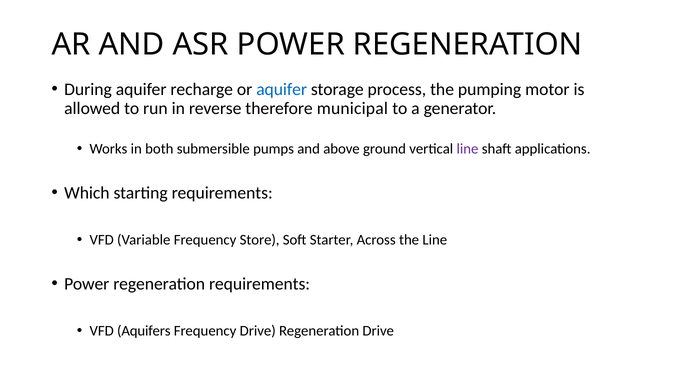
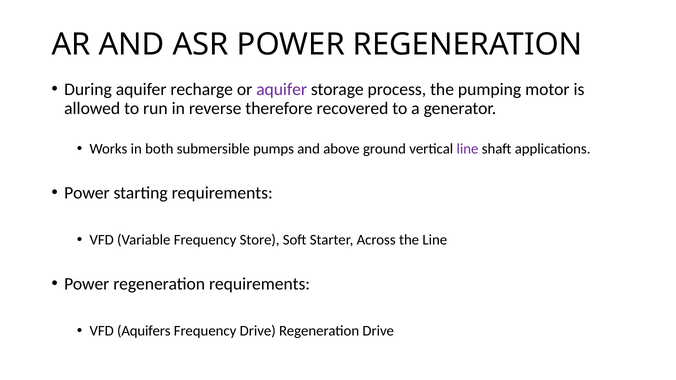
aquifer colour: blue -> purple (282, 89)
municipal: municipal -> recovered (352, 108)
Which: Which -> Power (87, 193)
